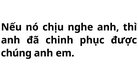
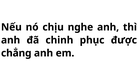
chúng: chúng -> chẳng (16, 53)
